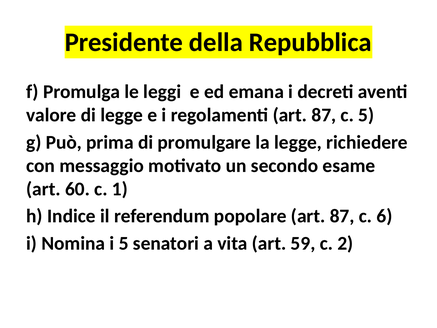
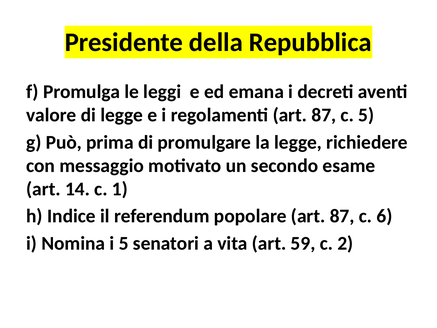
60: 60 -> 14 (77, 189)
